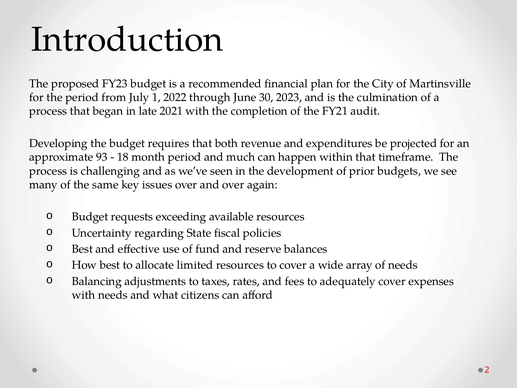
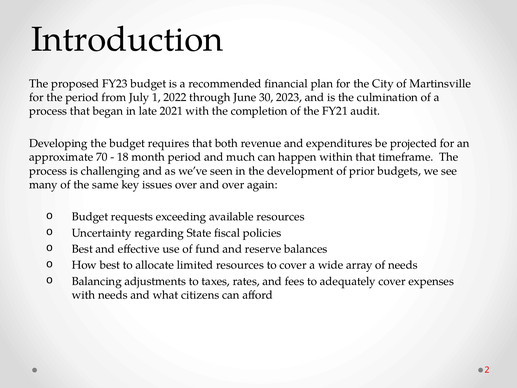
93: 93 -> 70 (102, 157)
